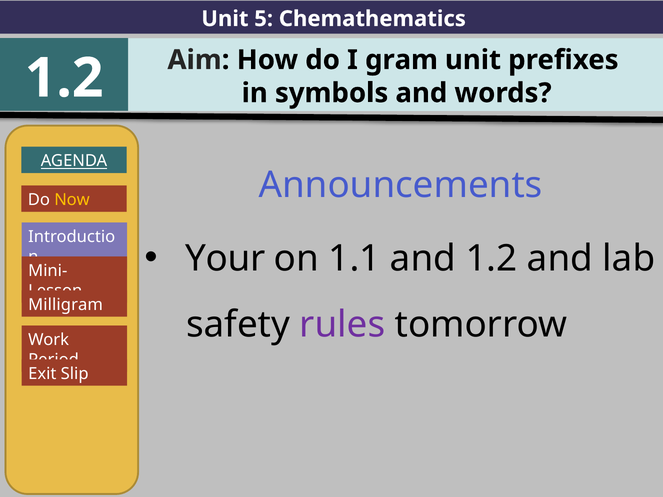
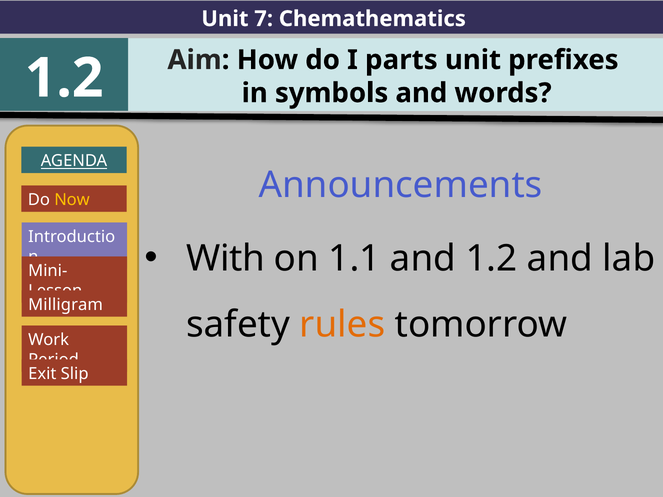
5: 5 -> 7 (264, 19)
gram: gram -> parts (401, 60)
Your: Your -> With (225, 259)
rules colour: purple -> orange (342, 325)
